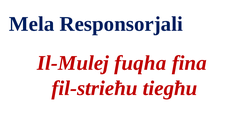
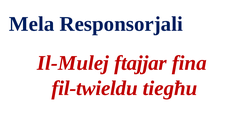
fuqha: fuqha -> ftajjar (140, 63)
fil-strieħu: fil-strieħu -> fil-twieldu (95, 88)
